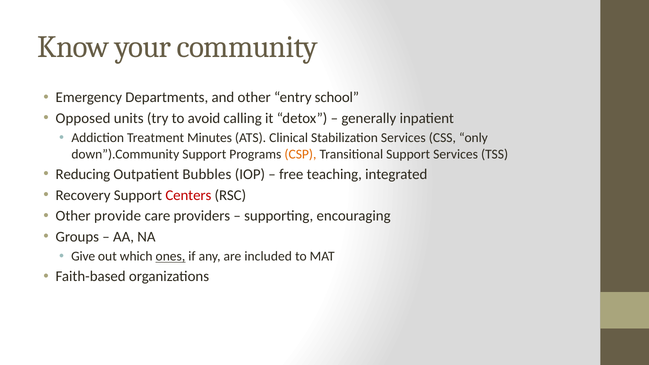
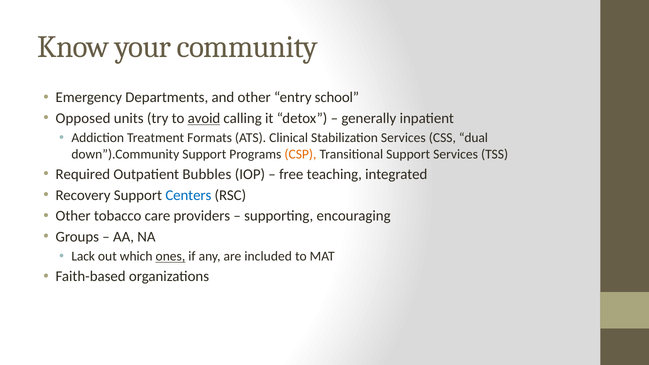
avoid underline: none -> present (204, 118)
Minutes: Minutes -> Formats (210, 138)
only: only -> dual (473, 138)
Reducing: Reducing -> Required (83, 174)
Centers colour: red -> blue (188, 195)
provide: provide -> tobacco (118, 216)
Give: Give -> Lack (83, 256)
